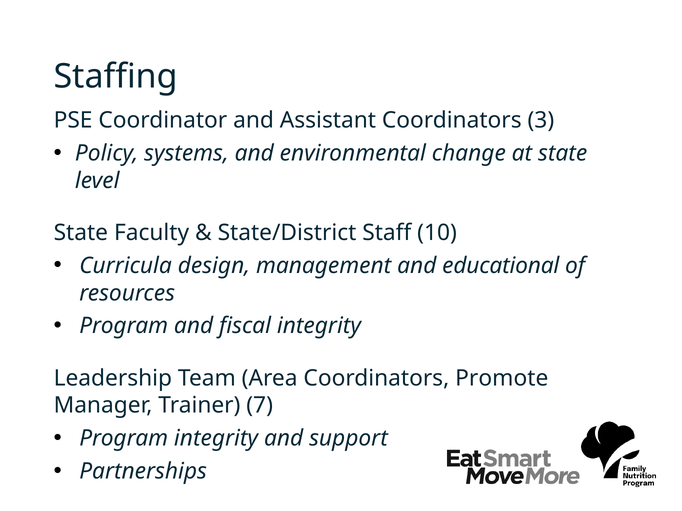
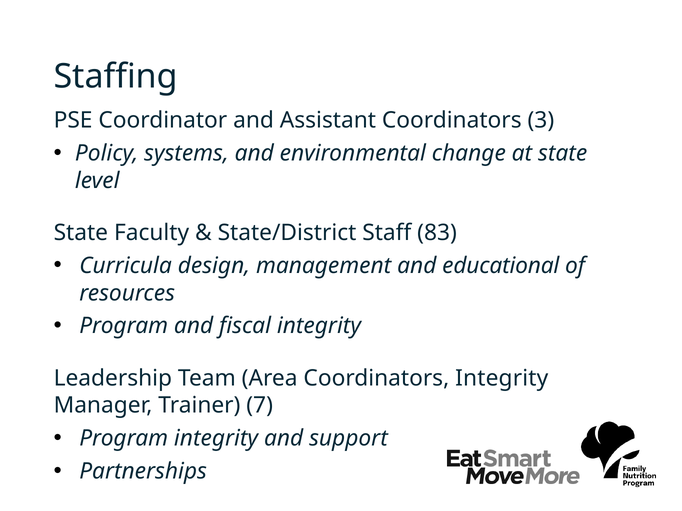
10: 10 -> 83 (437, 233)
Coordinators Promote: Promote -> Integrity (502, 379)
